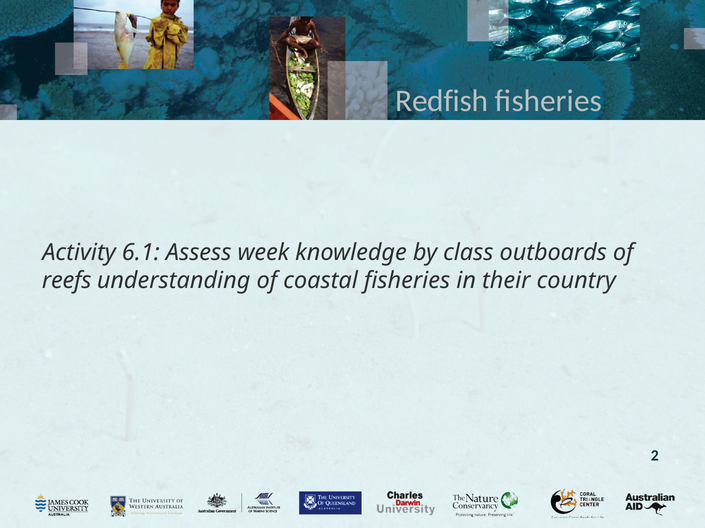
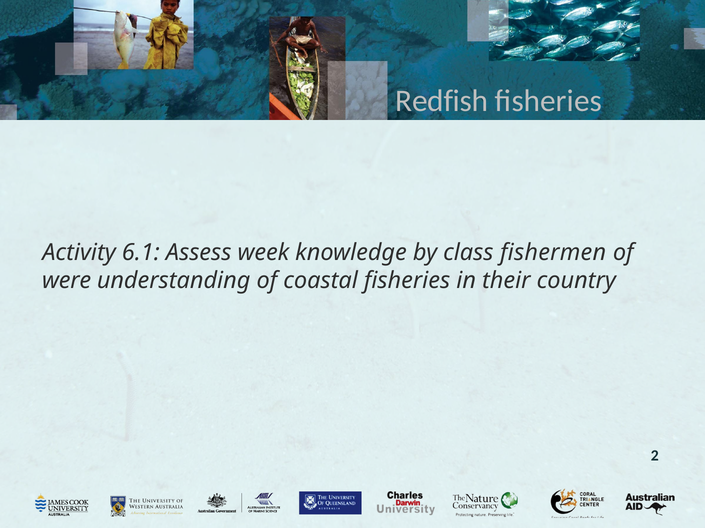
outboards: outboards -> fishermen (553, 253)
reefs: reefs -> were (67, 281)
